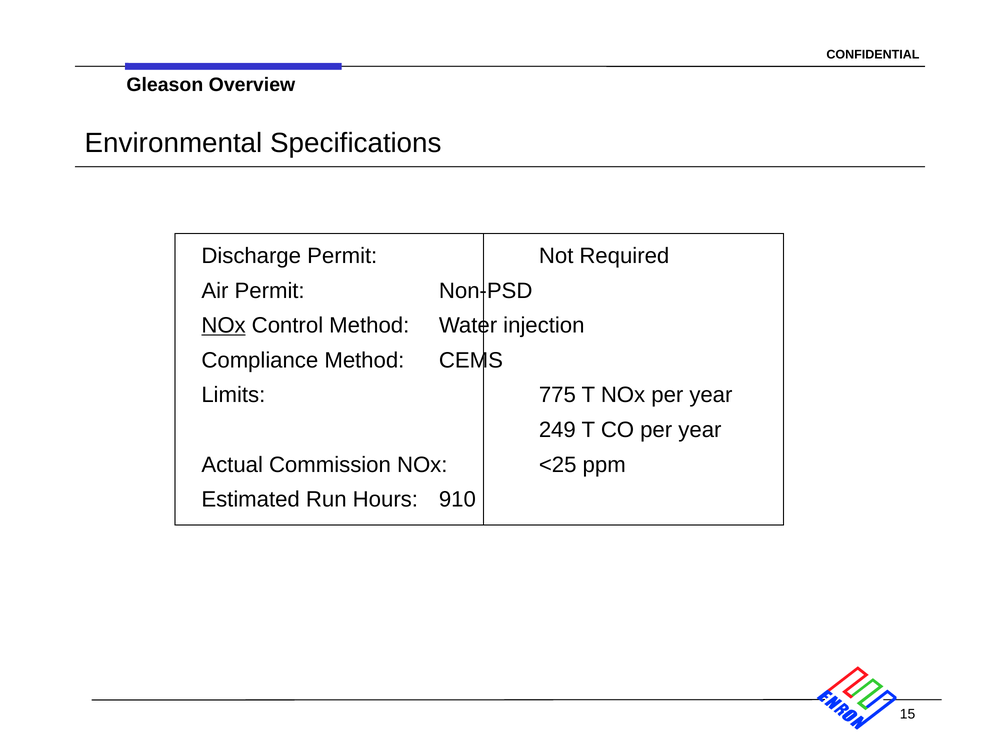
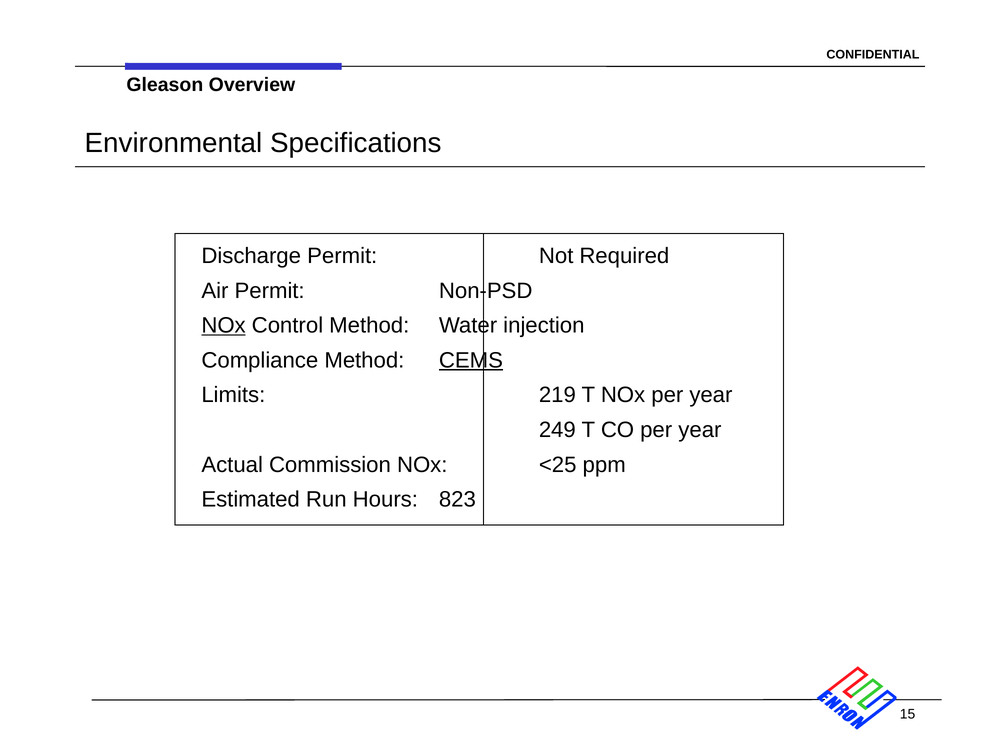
CEMS underline: none -> present (471, 360)
775: 775 -> 219 (557, 395)
910: 910 -> 823 (457, 500)
